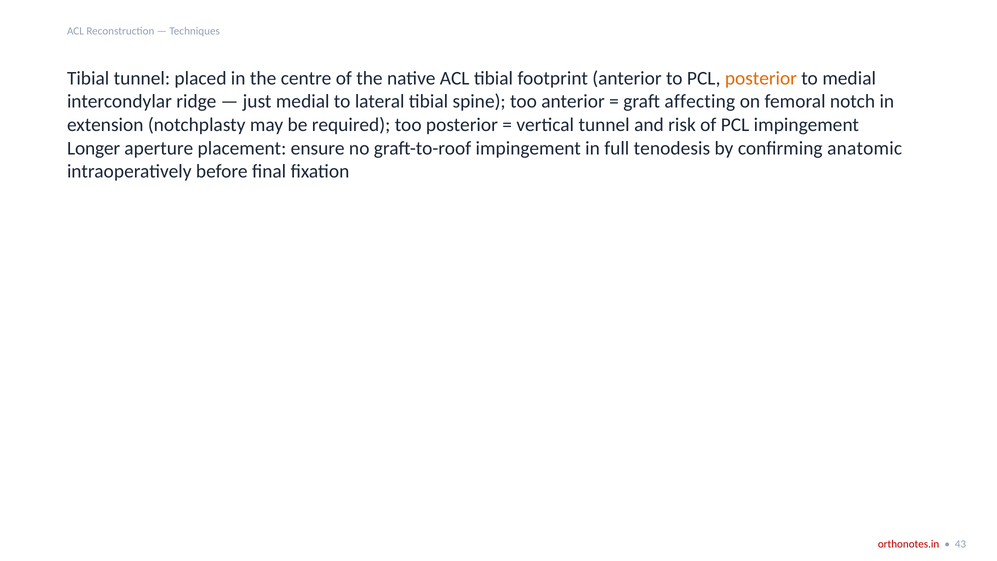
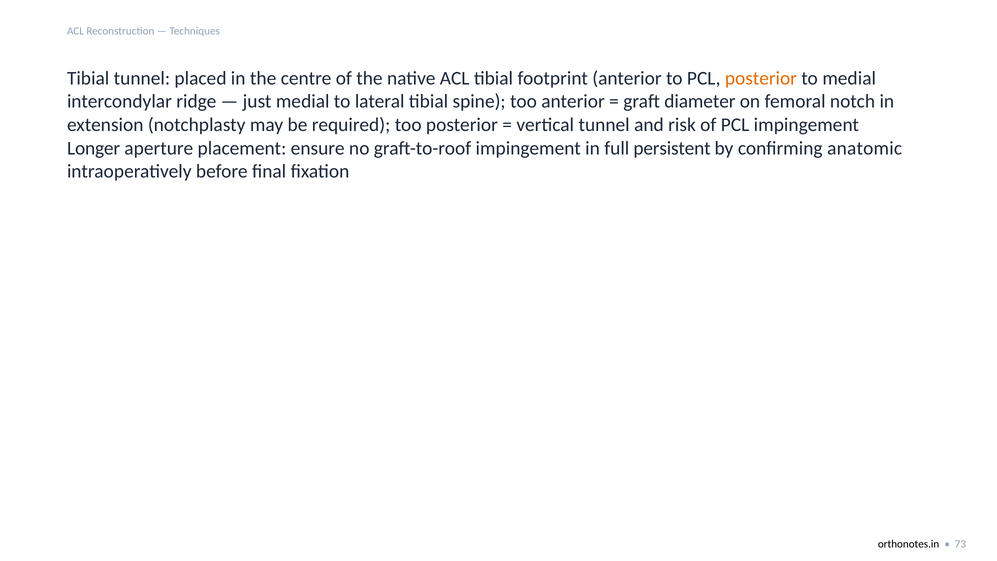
affecting: affecting -> diameter (700, 102)
tenodesis: tenodesis -> persistent (672, 148)
orthonotes.in colour: red -> black (909, 544)
43: 43 -> 73 (960, 544)
